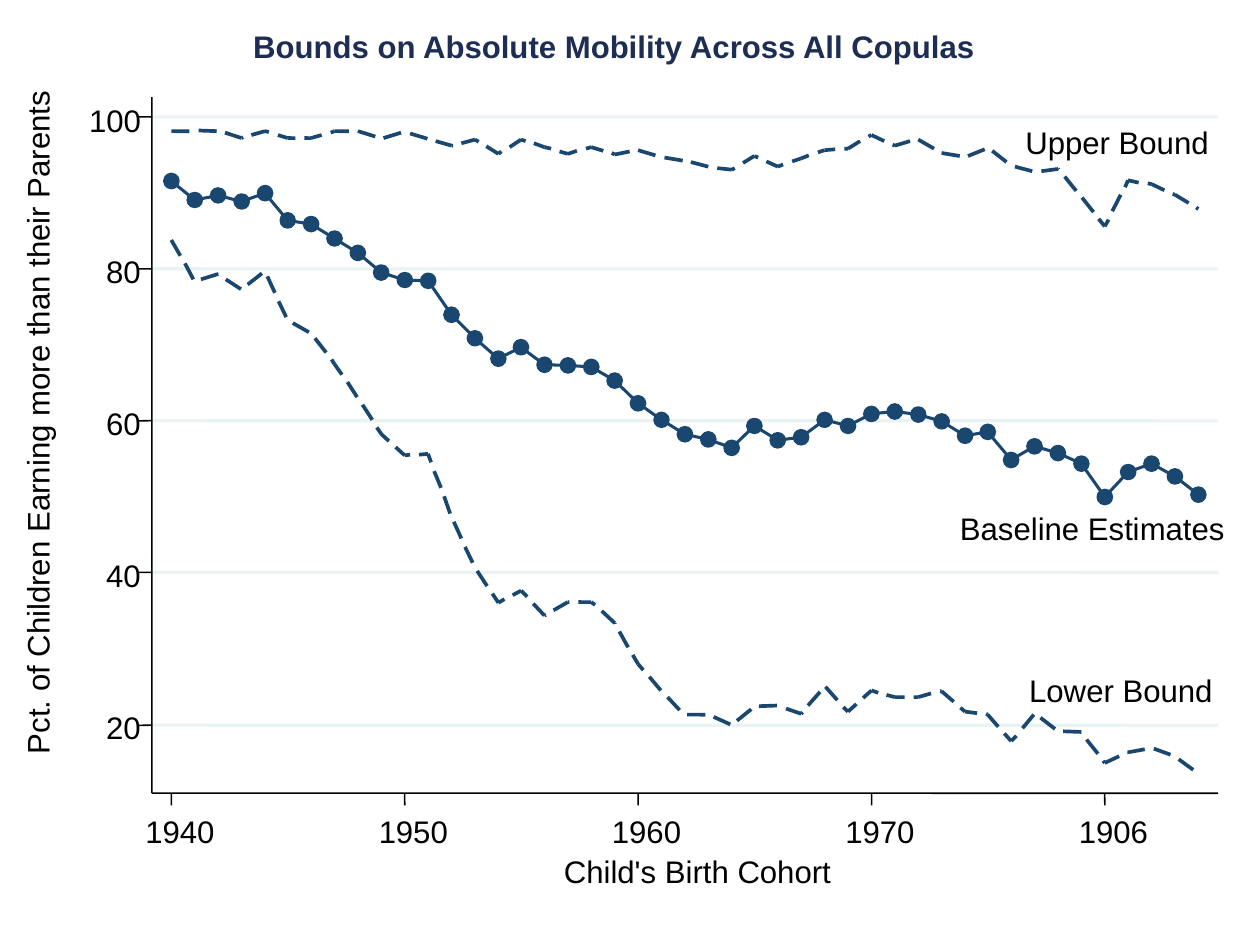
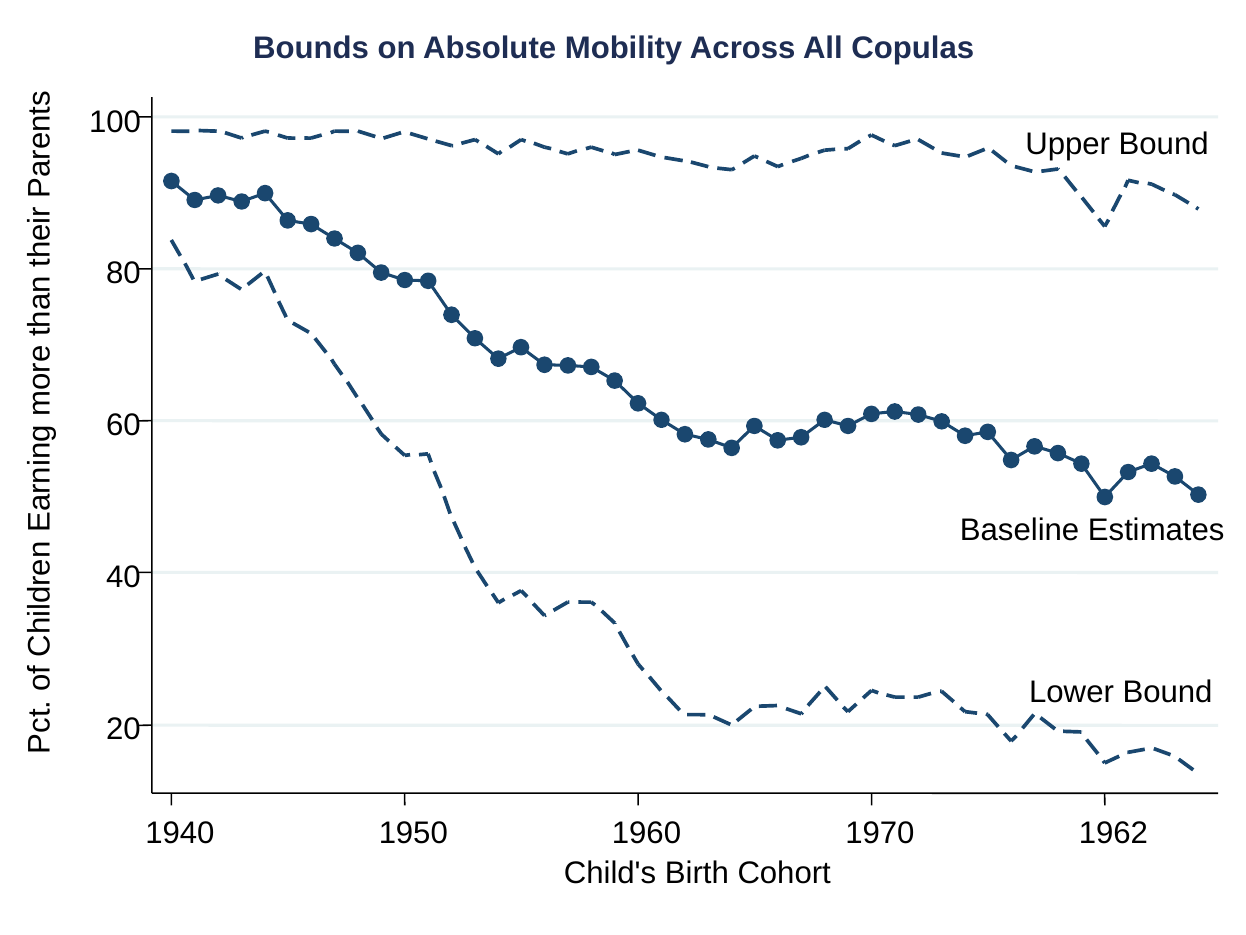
1906: 1906 -> 1962 (1113, 832)
